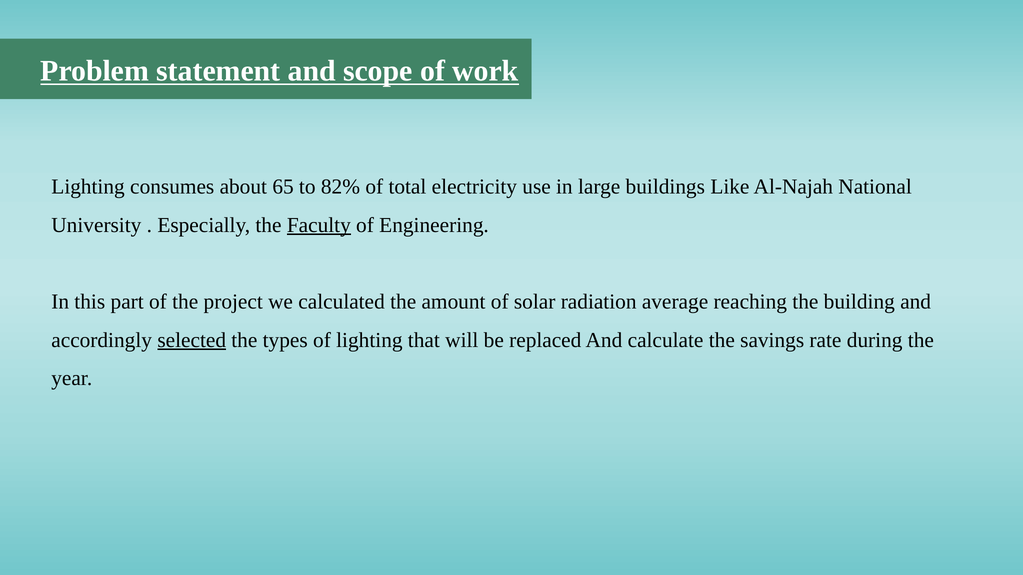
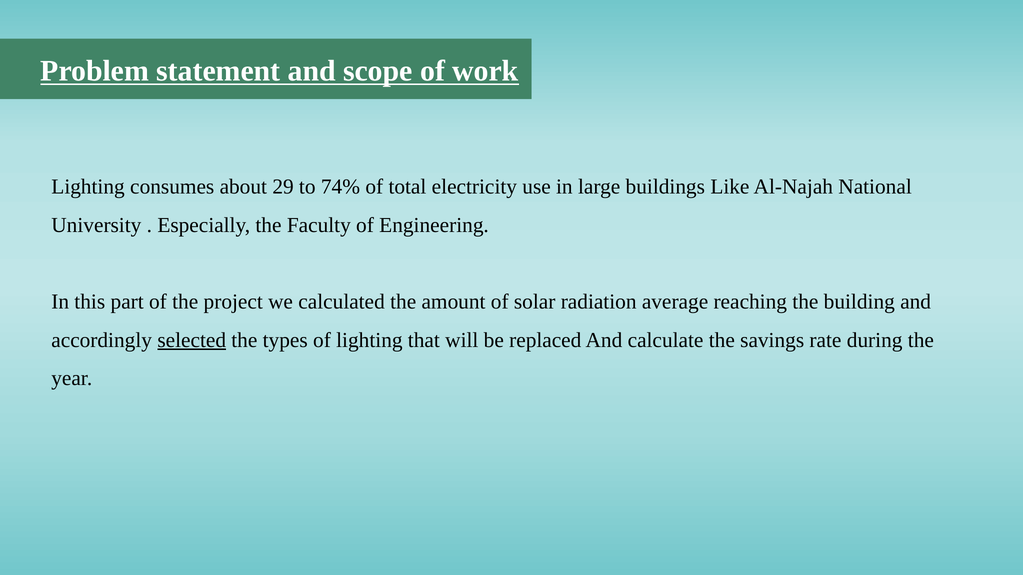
65: 65 -> 29 (283, 187)
82%: 82% -> 74% (340, 187)
Faculty underline: present -> none (319, 225)
